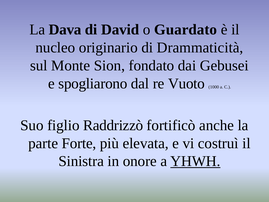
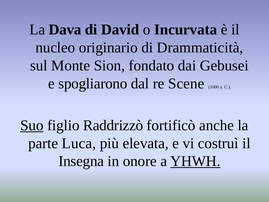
Guardato: Guardato -> Incurvata (186, 30)
Vuoto: Vuoto -> Scene (186, 83)
Suo underline: none -> present (32, 125)
Forte: Forte -> Luca (79, 143)
Sinistra: Sinistra -> Insegna (81, 161)
